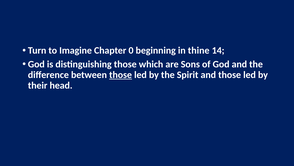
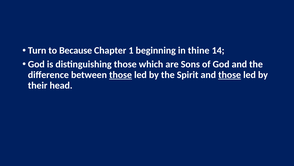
Imagine: Imagine -> Because (76, 50)
0: 0 -> 1 (131, 50)
those underline: none -> present (230, 75)
